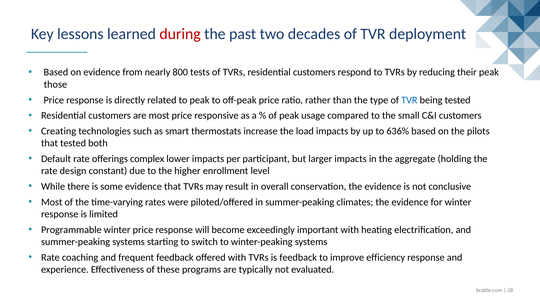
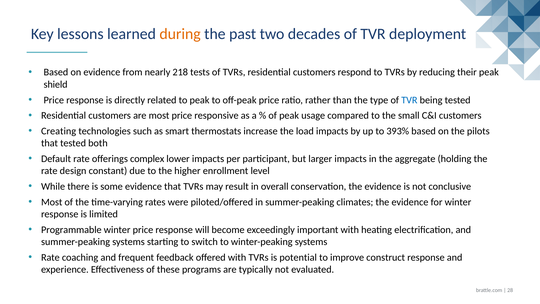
during colour: red -> orange (180, 34)
800: 800 -> 218 (180, 72)
those: those -> shield (56, 84)
636%: 636% -> 393% (398, 131)
is feedback: feedback -> potential (298, 257)
efficiency: efficiency -> construct (386, 257)
